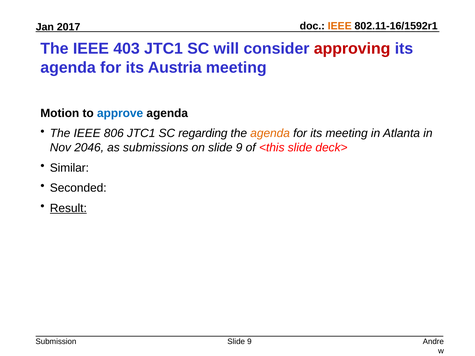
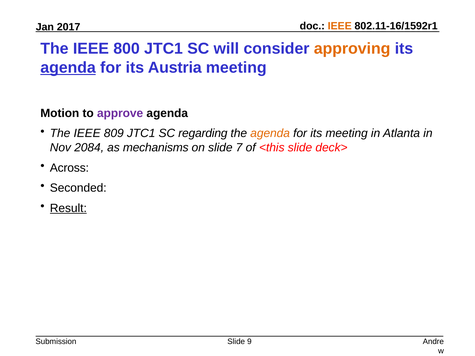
403: 403 -> 800 (127, 49)
approving colour: red -> orange (352, 49)
agenda underline: none -> present (68, 68)
approve colour: blue -> purple (120, 113)
806: 806 -> 809 (114, 133)
2046: 2046 -> 2084 (89, 148)
submissions: submissions -> mechanisms (156, 148)
on slide 9: 9 -> 7 (239, 148)
Similar: Similar -> Across (69, 168)
